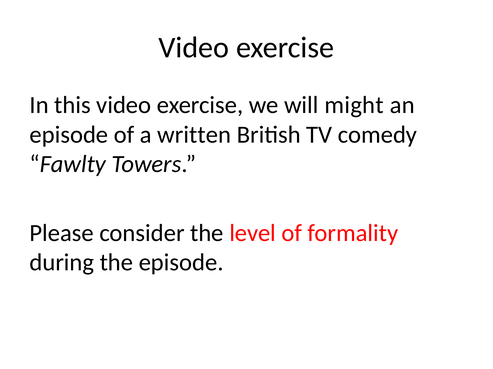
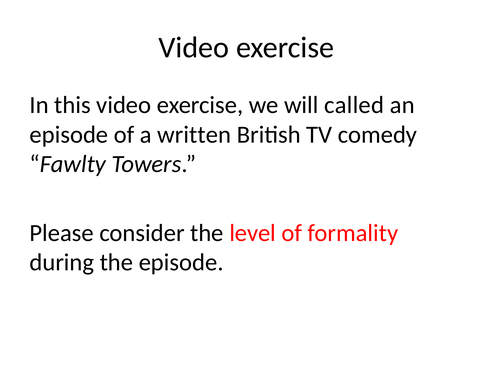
might: might -> called (354, 105)
